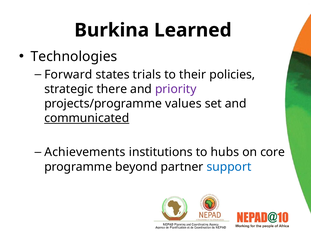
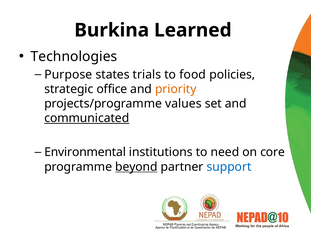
Forward: Forward -> Purpose (68, 74)
their: their -> food (193, 74)
there: there -> office (112, 89)
priority colour: purple -> orange (176, 89)
Achievements: Achievements -> Environmental (85, 152)
hubs: hubs -> need (225, 152)
beyond underline: none -> present (136, 166)
